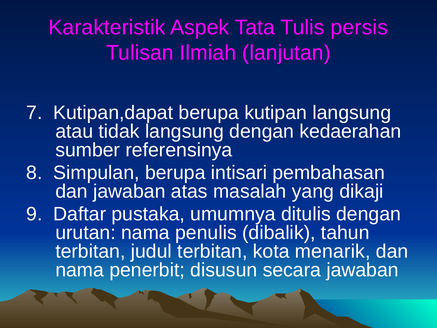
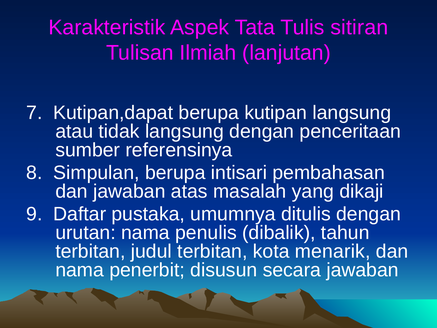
persis: persis -> sitiran (359, 27)
kedaerahan: kedaerahan -> penceritaan (350, 131)
